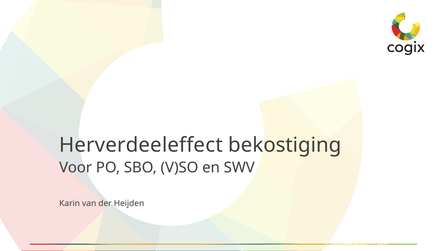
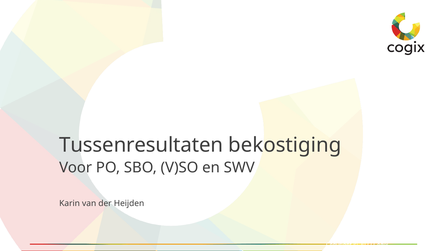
Herverdeeleffect: Herverdeeleffect -> Tussenresultaten (141, 145)
